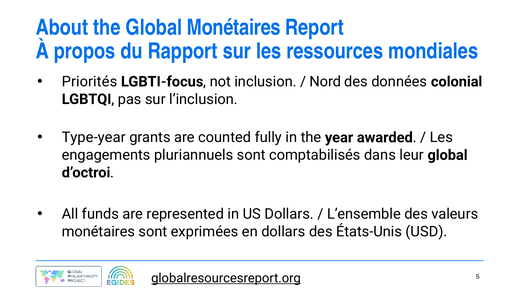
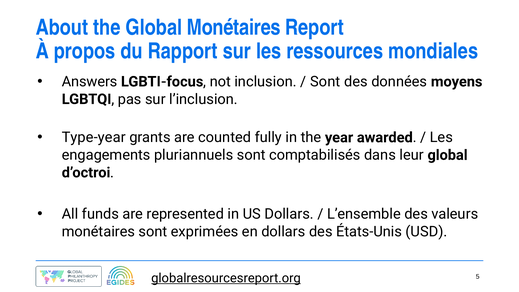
Priorités: Priorités -> Answers (90, 82)
Nord: Nord -> Sont (325, 82)
colonial: colonial -> moyens (457, 82)
